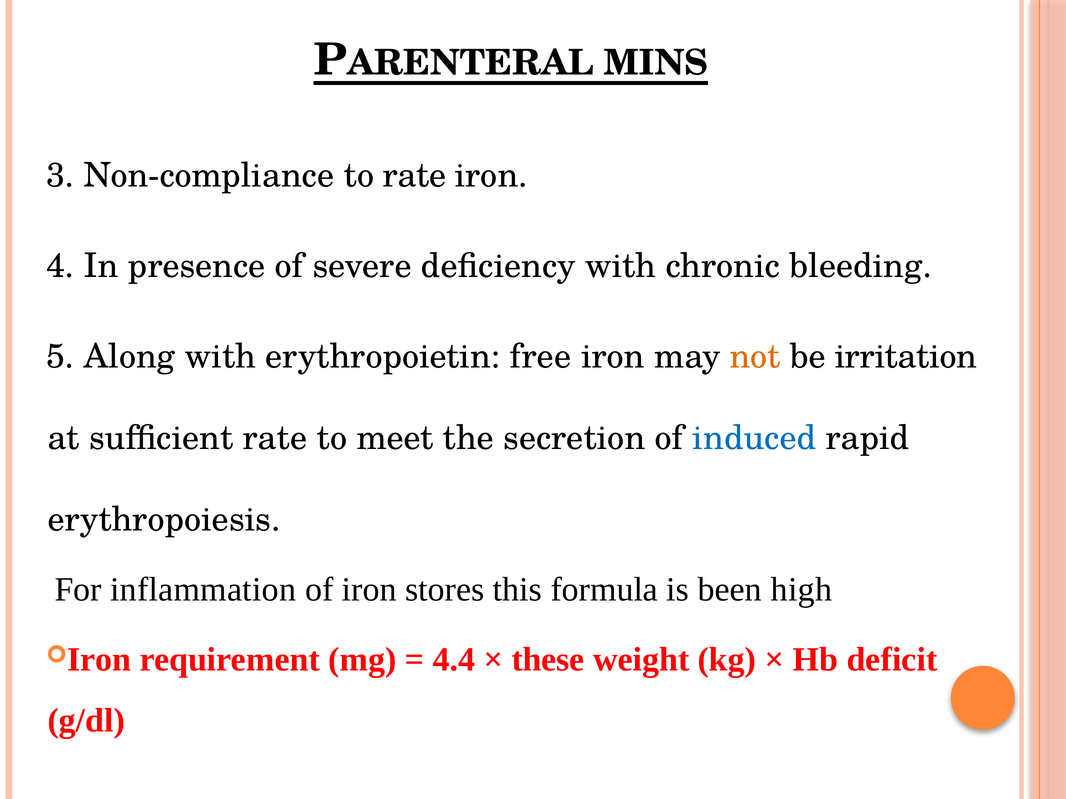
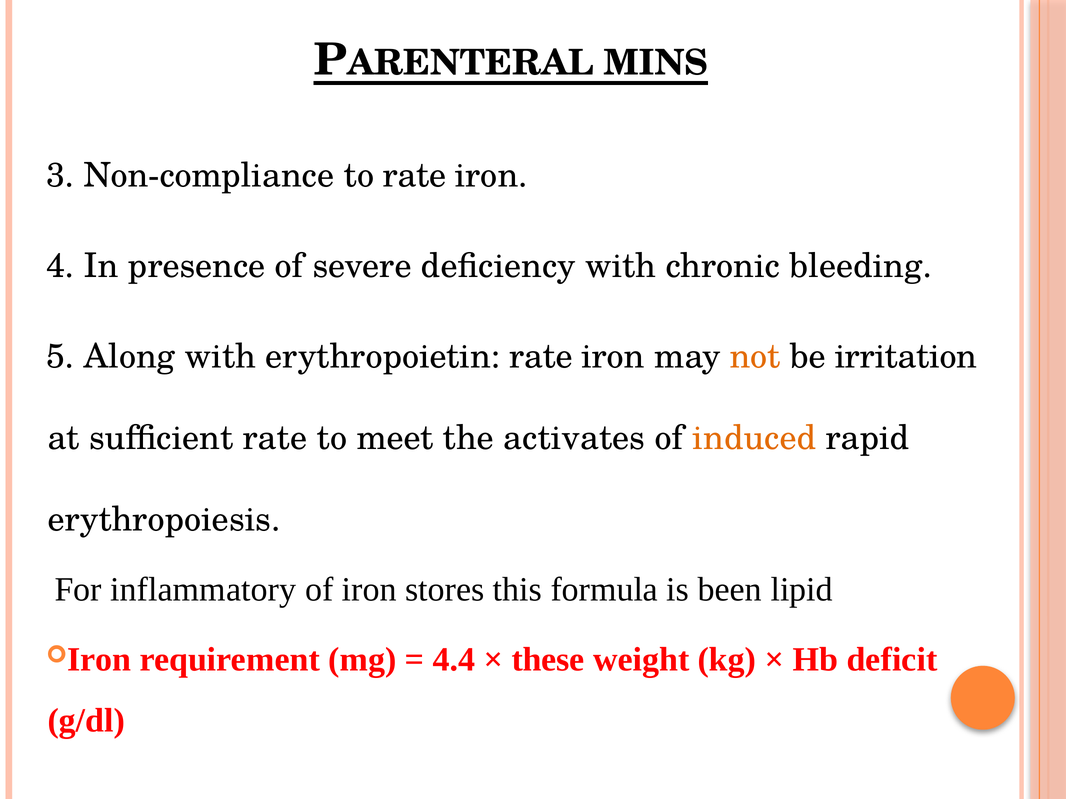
erythropoietin free: free -> rate (541, 357)
secretion: secretion -> activates (574, 438)
induced colour: blue -> orange (754, 438)
inflammation: inflammation -> inflammatory (203, 590)
high: high -> lipid (802, 590)
